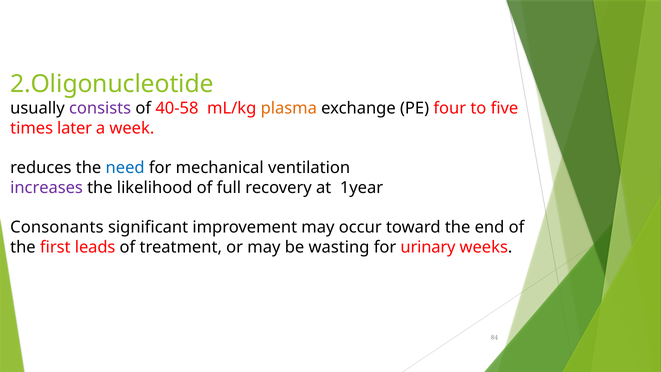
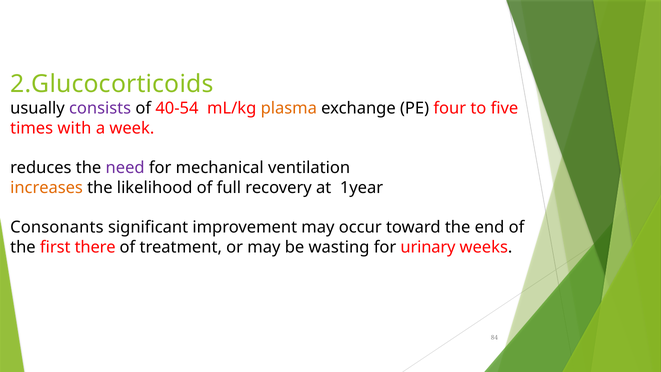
2.Oligonucleotide: 2.Oligonucleotide -> 2.Glucocorticoids (112, 84)
40-58: 40-58 -> 40-54 (177, 108)
later: later -> with (74, 128)
need colour: blue -> purple (125, 168)
increases colour: purple -> orange (47, 188)
leads: leads -> there (95, 247)
